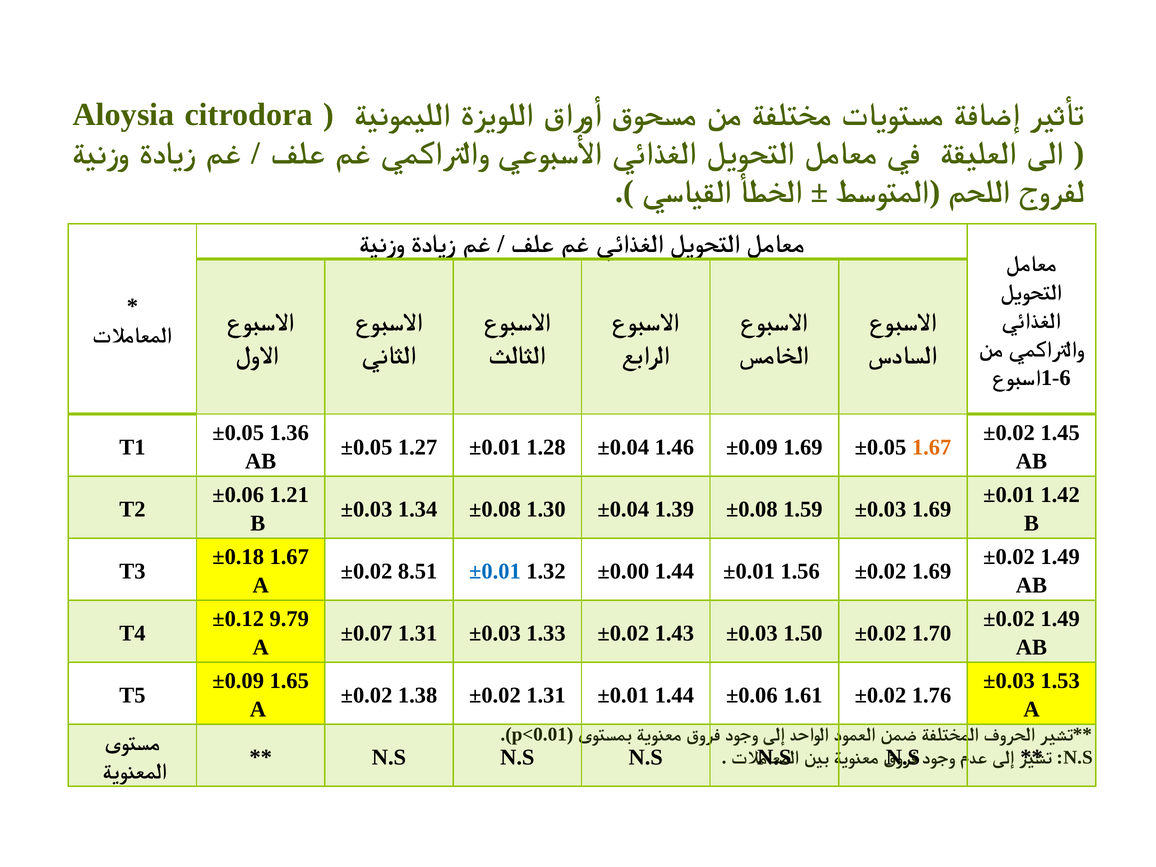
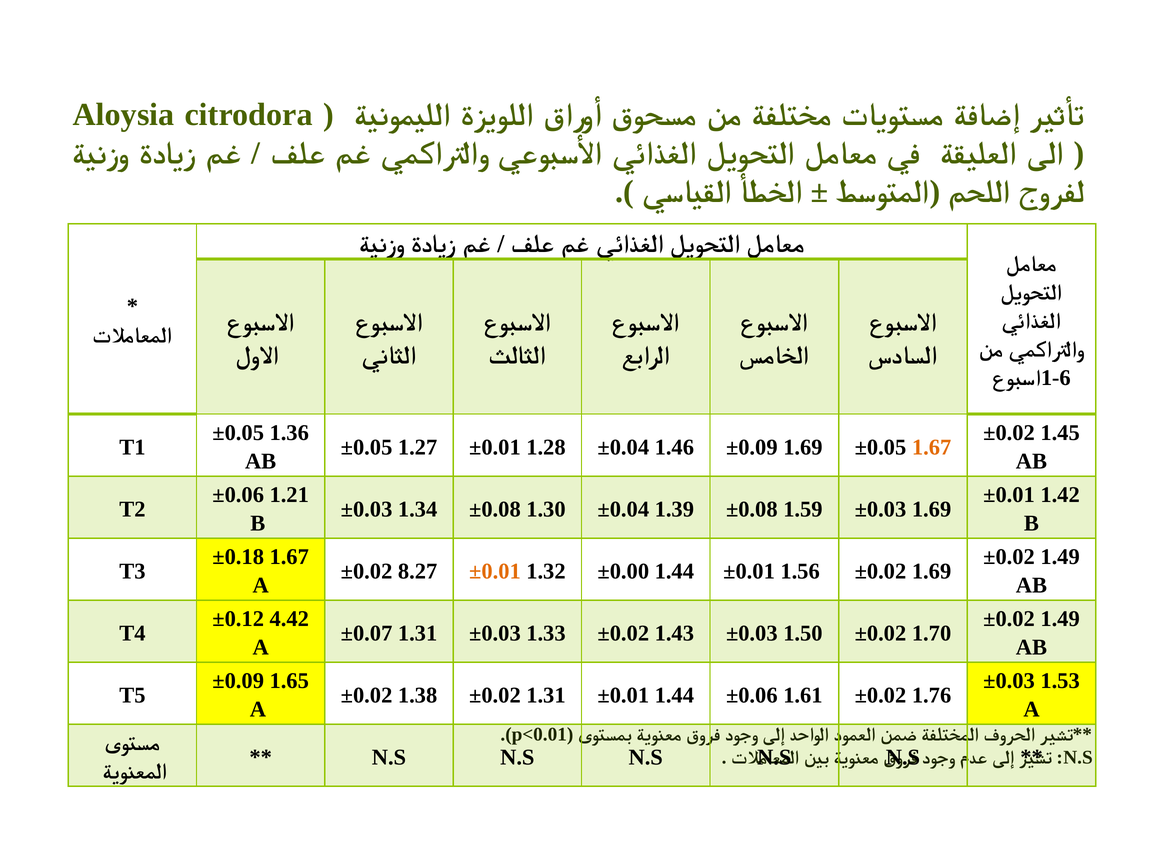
8.51: 8.51 -> 8.27 (418, 571)
±0.01 colour: blue -> orange (495, 571)
9.79: 9.79 -> 4.42 (289, 619)
